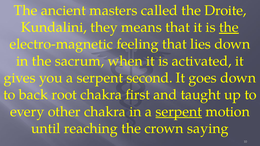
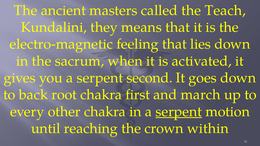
Droite: Droite -> Teach (225, 10)
the underline: present -> none (229, 27)
taught: taught -> march (201, 95)
saying: saying -> within (208, 129)
